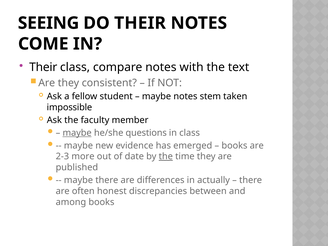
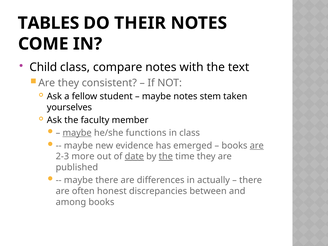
SEEING: SEEING -> TABLES (49, 23)
Their: Their -> Child (43, 67)
impossible: impossible -> yourselves (69, 107)
questions: questions -> functions (146, 133)
are underline: none -> present (257, 146)
date underline: none -> present (134, 156)
